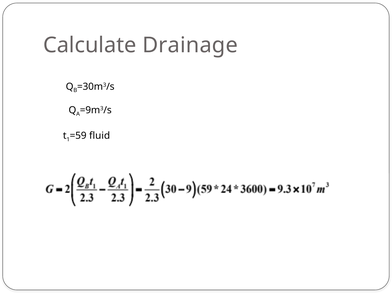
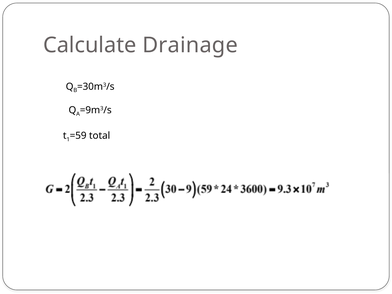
fluid: fluid -> total (100, 136)
